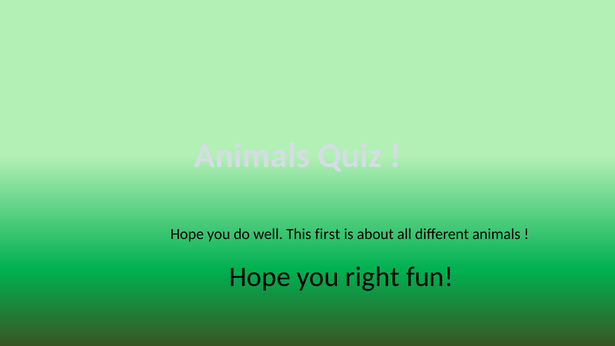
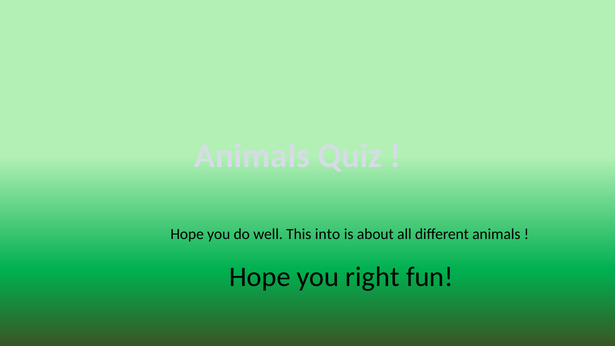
first: first -> into (328, 234)
